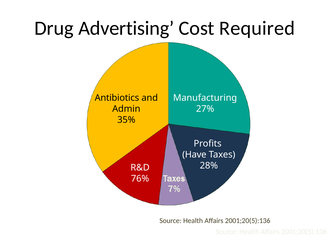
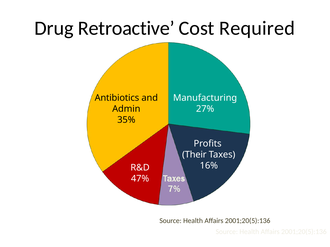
Advertising: Advertising -> Retroactive (126, 28)
Have: Have -> Their (194, 155)
28%: 28% -> 16% (209, 166)
76%: 76% -> 47% (140, 179)
